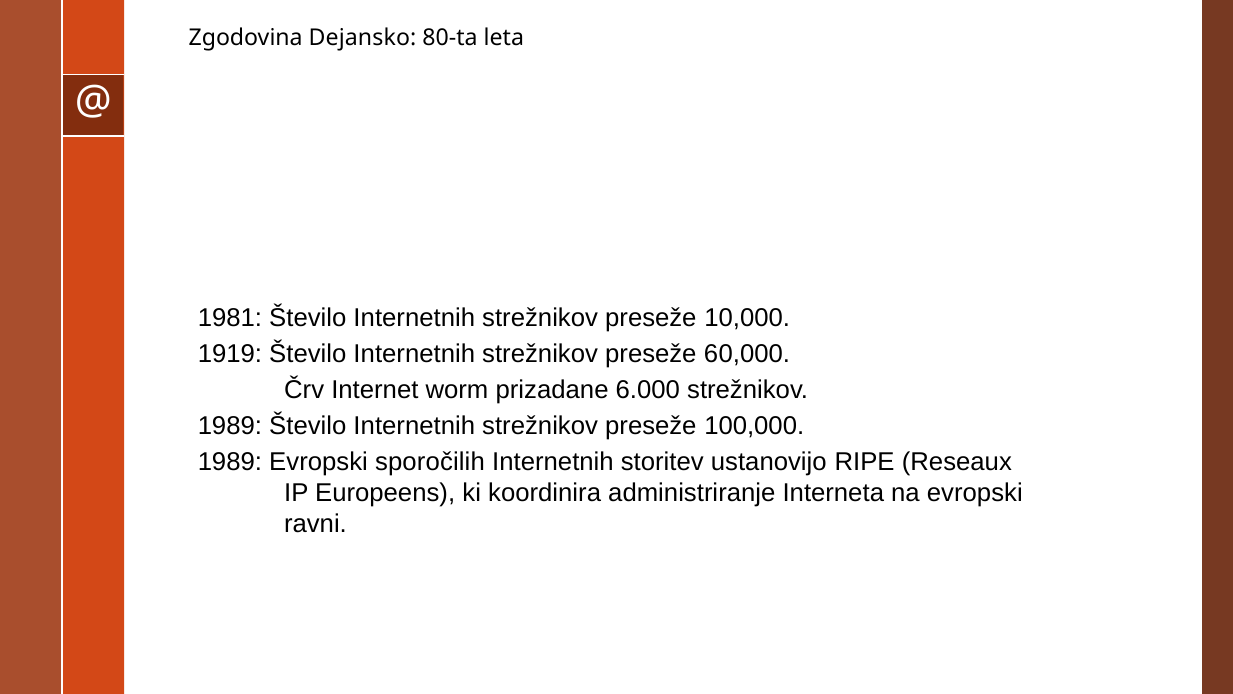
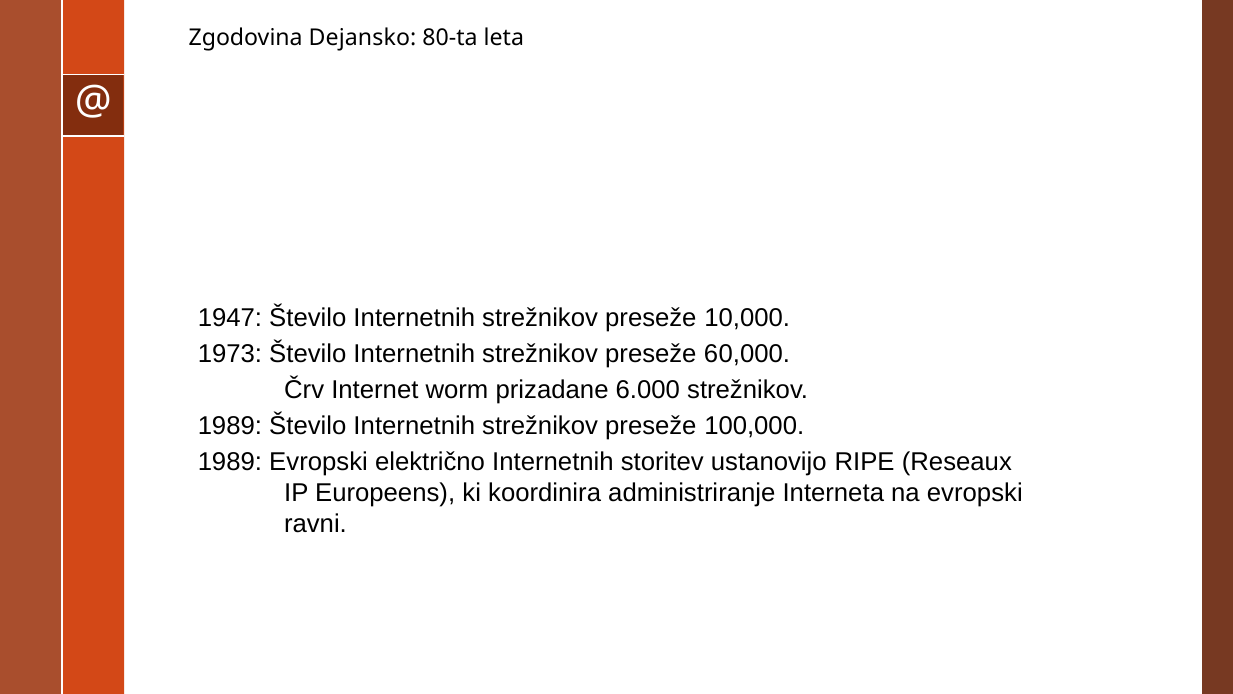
1981: 1981 -> 1947 (230, 318)
1919: 1919 -> 1973 (230, 354)
sporočilih: sporočilih -> električno (430, 462)
